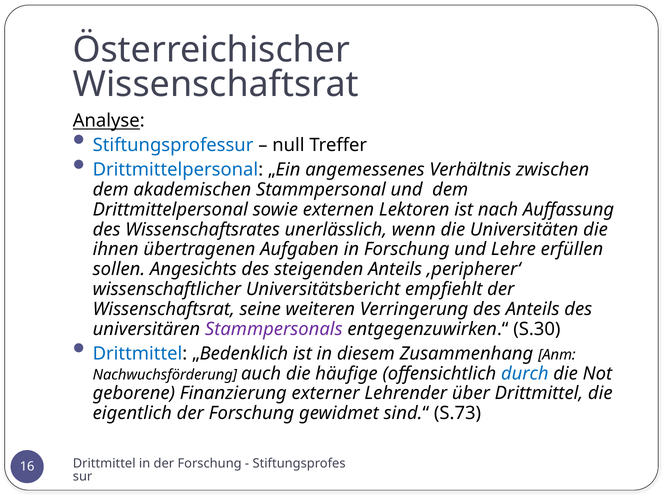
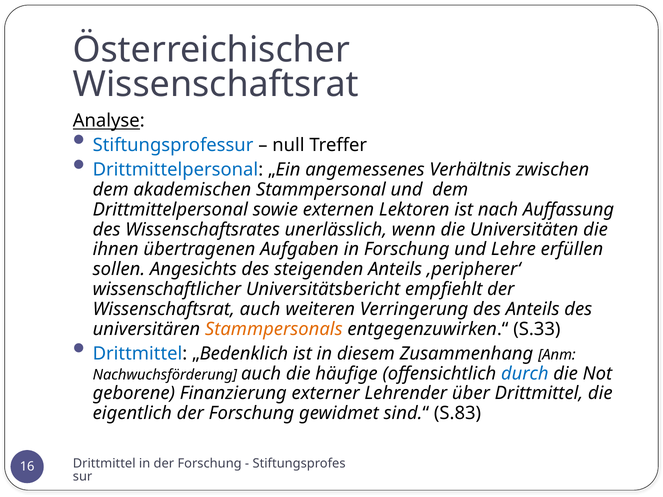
Wissenschaftsrat seine: seine -> auch (260, 309)
Stammpersonals colour: purple -> orange (274, 329)
S.30: S.30 -> S.33 (537, 329)
S.73: S.73 -> S.83 (458, 413)
